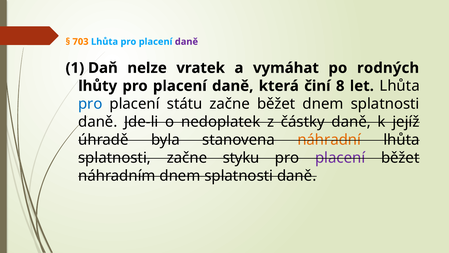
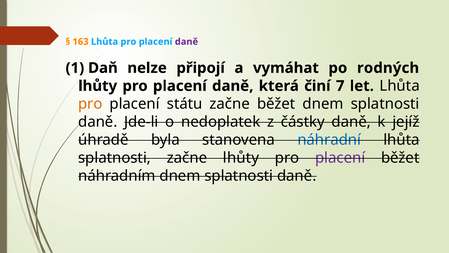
703: 703 -> 163 (81, 42)
vratek: vratek -> připojí (201, 68)
8: 8 -> 7 (340, 86)
pro colour: blue -> orange (90, 104)
náhradní colour: orange -> blue (329, 140)
začne styku: styku -> lhůty (241, 158)
